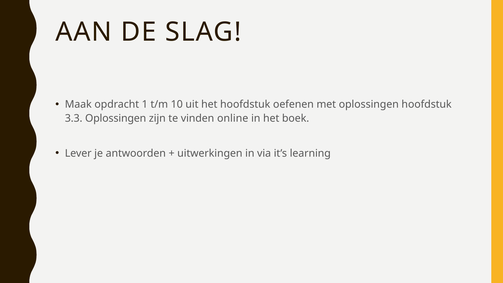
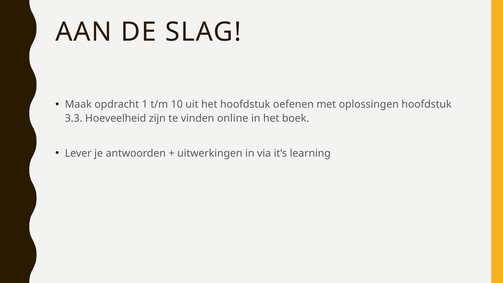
3.3 Oplossingen: Oplossingen -> Hoeveelheid (116, 118)
